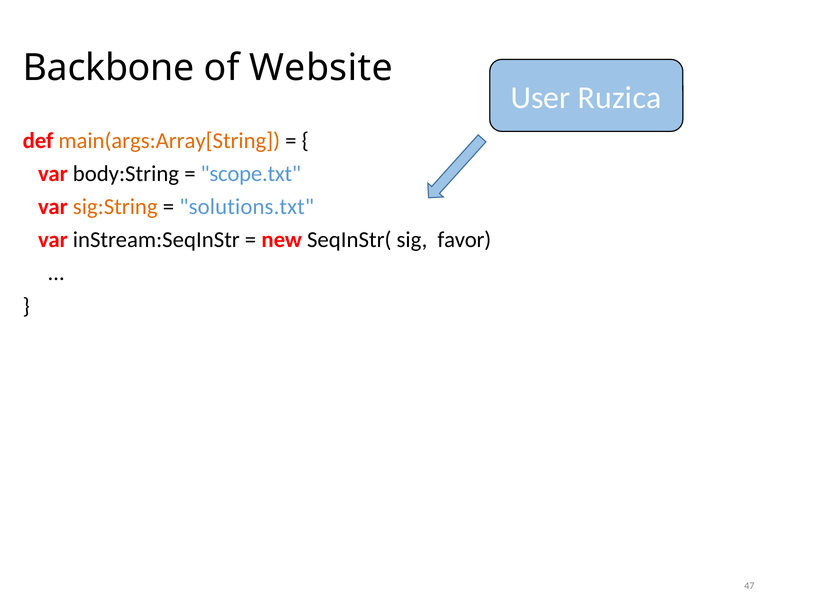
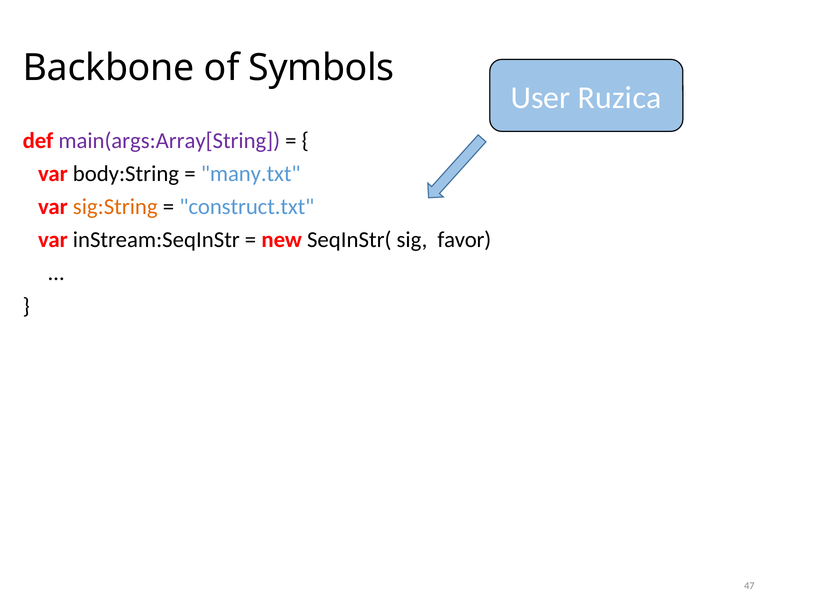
Website: Website -> Symbols (321, 68)
main(args:Array[String colour: orange -> purple (169, 141)
scope.txt: scope.txt -> many.txt (251, 174)
solutions.txt: solutions.txt -> construct.txt (247, 207)
